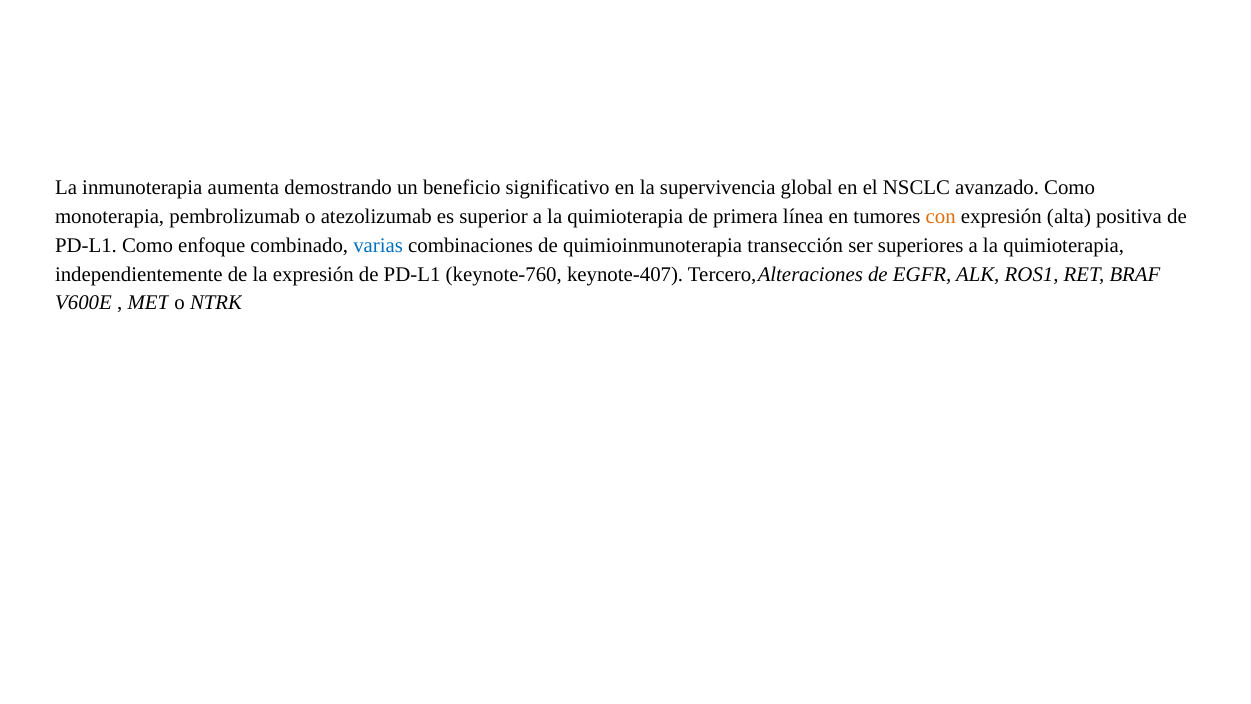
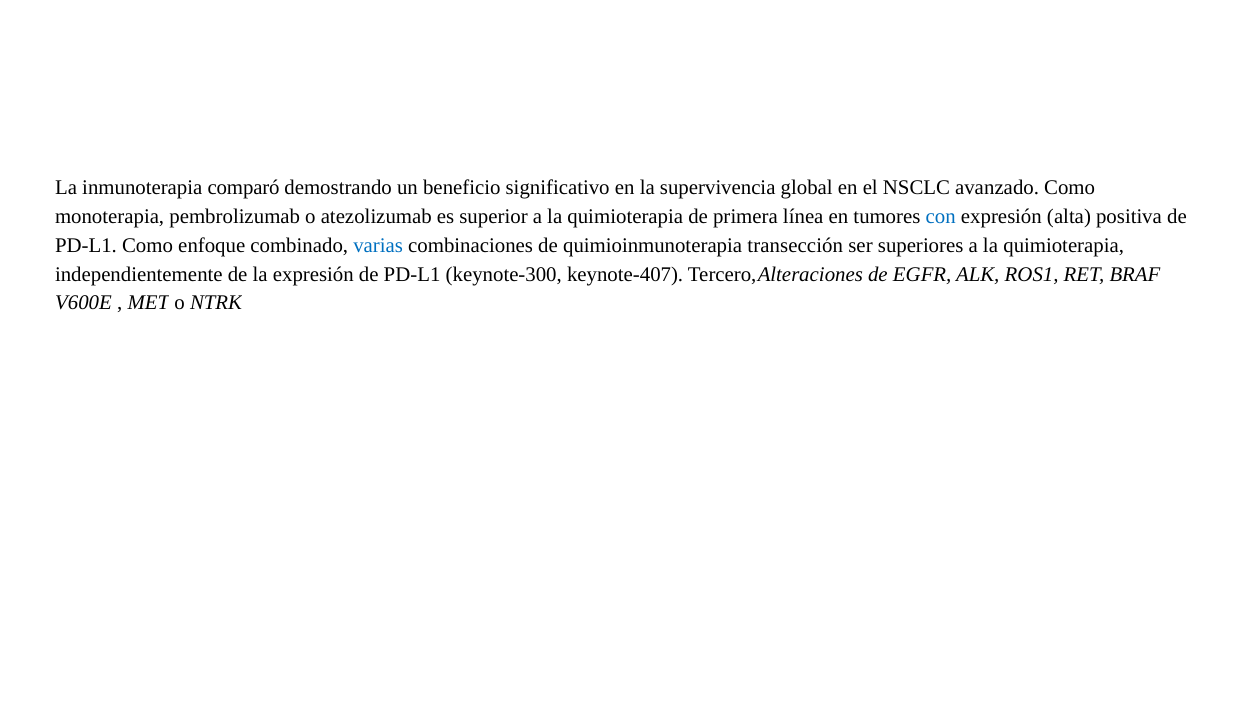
aumenta: aumenta -> comparó (244, 188)
con colour: orange -> blue (941, 217)
keynote-760: keynote-760 -> keynote-300 (504, 274)
